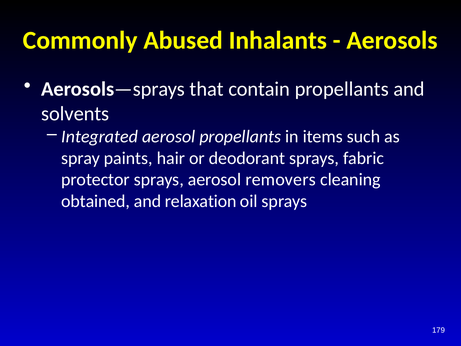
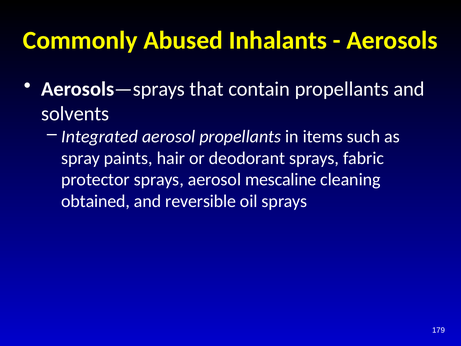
removers: removers -> mescaline (281, 180)
relaxation: relaxation -> reversible (201, 201)
